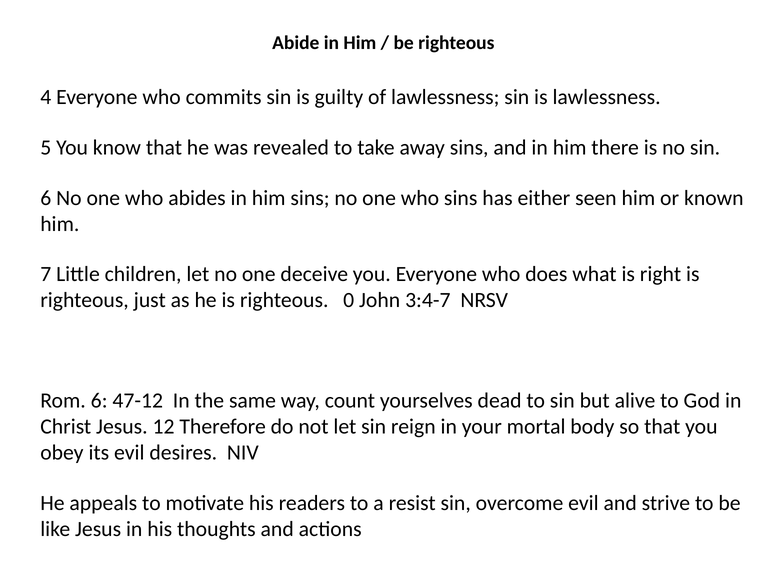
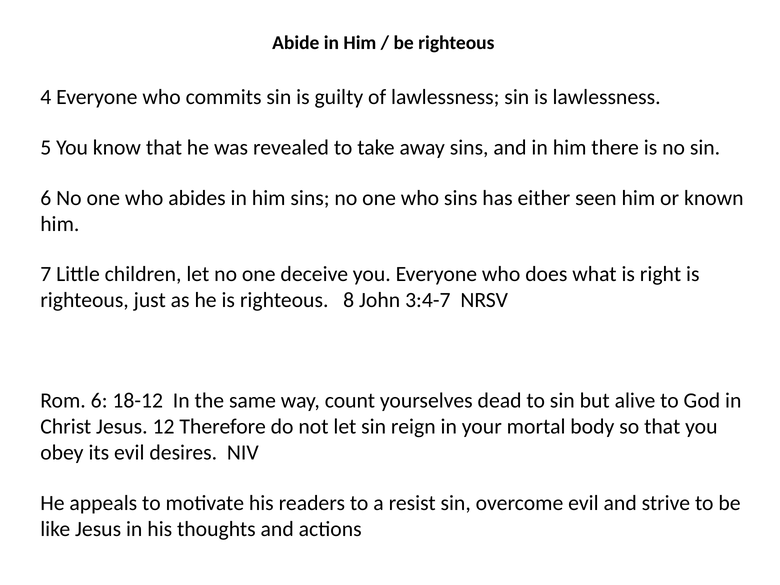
0: 0 -> 8 (349, 300)
47-12: 47-12 -> 18-12 (138, 401)
